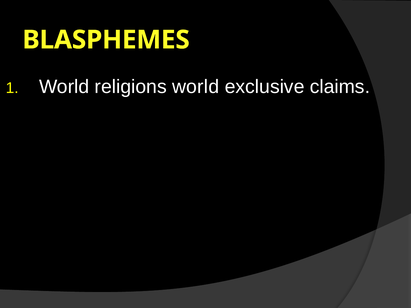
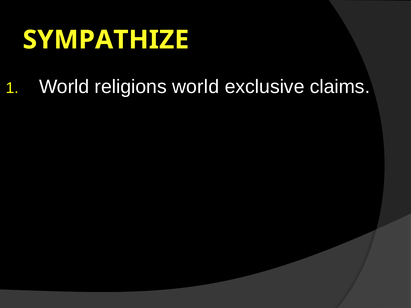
BLASPHEMES: BLASPHEMES -> SYMPATHIZE (106, 40)
